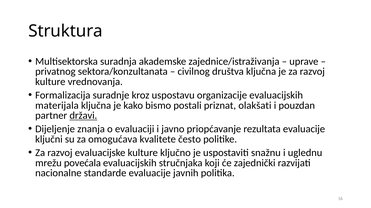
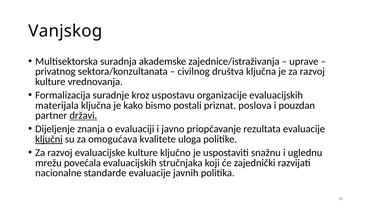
Struktura: Struktura -> Vanjskog (65, 31)
olakšati: olakšati -> poslova (255, 106)
ključni underline: none -> present (49, 140)
često: često -> uloga (190, 140)
